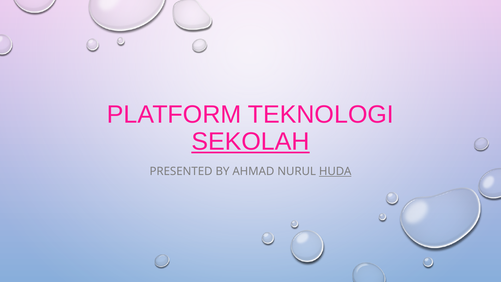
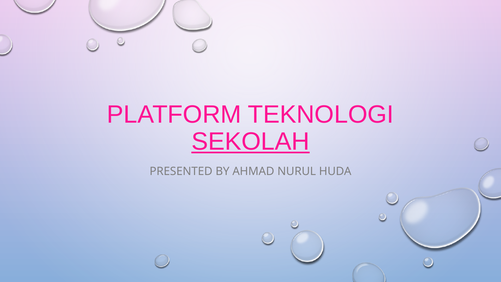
HUDA underline: present -> none (335, 171)
